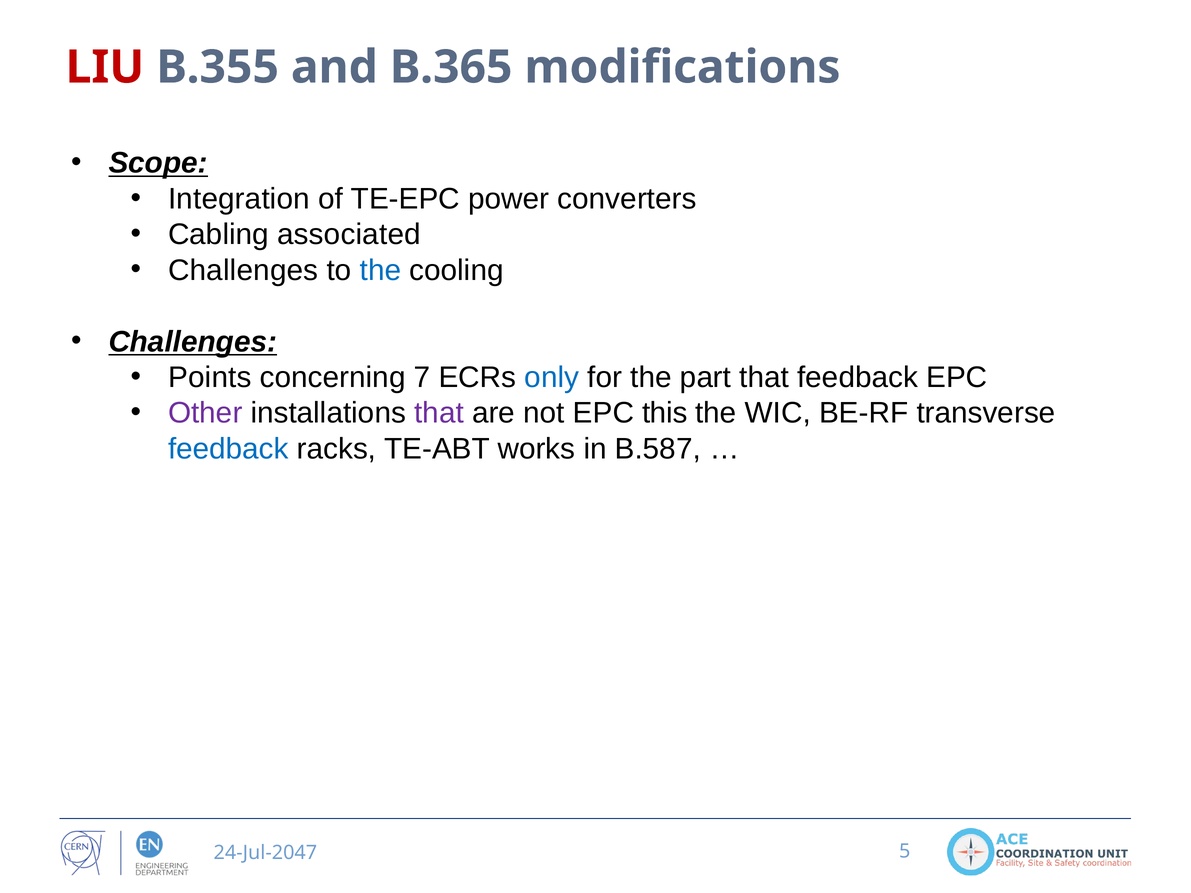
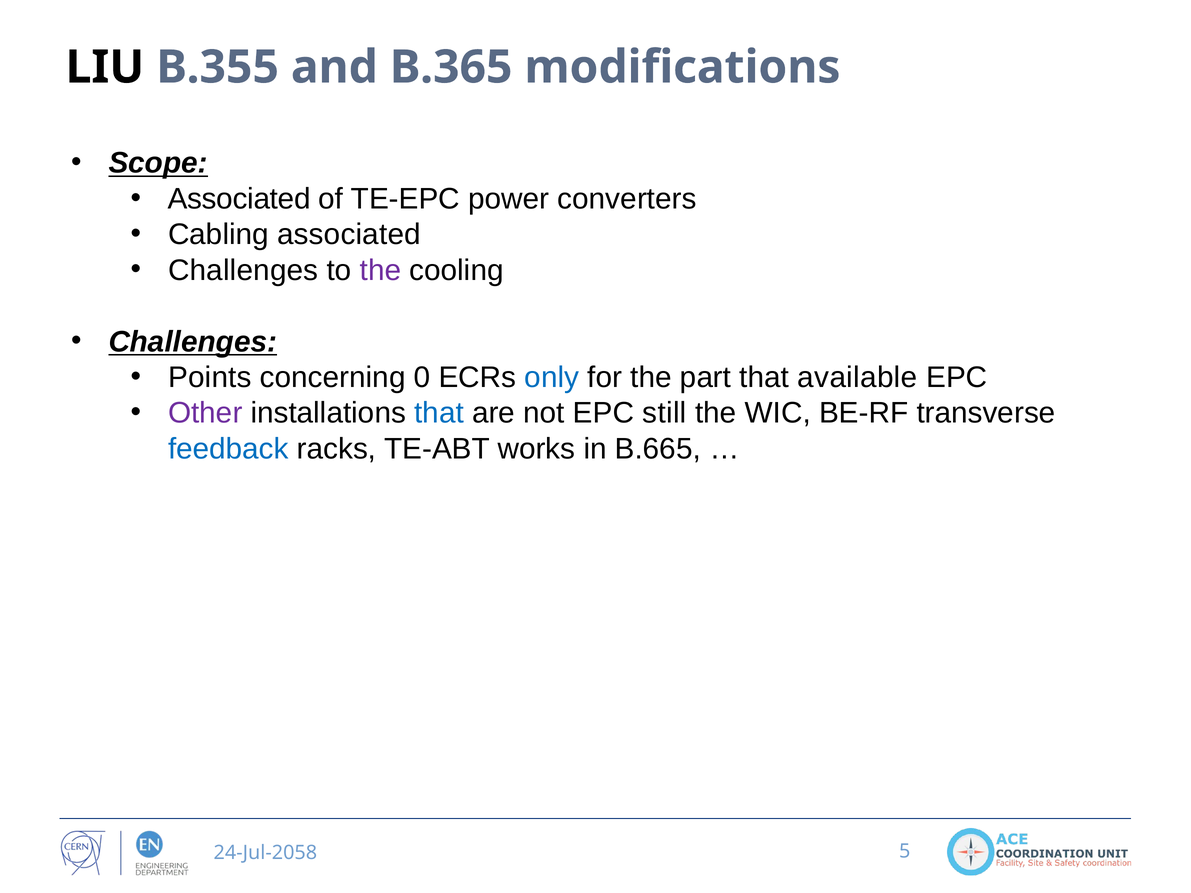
LIU colour: red -> black (105, 67)
Integration: Integration -> Associated (239, 199)
the colour: blue -> purple (380, 270)
7: 7 -> 0 (422, 378)
that feedback: feedback -> available (857, 378)
that colour: purple -> blue (439, 413)
this: this -> still (664, 413)
B.587: B.587 -> B.665 (658, 449)
24-Jul-2047: 24-Jul-2047 -> 24-Jul-2058 (265, 853)
